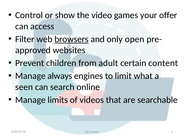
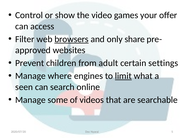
open: open -> share (135, 39)
content: content -> settings (163, 63)
always: always -> where (60, 76)
limit underline: none -> present (123, 76)
limits: limits -> some (58, 100)
